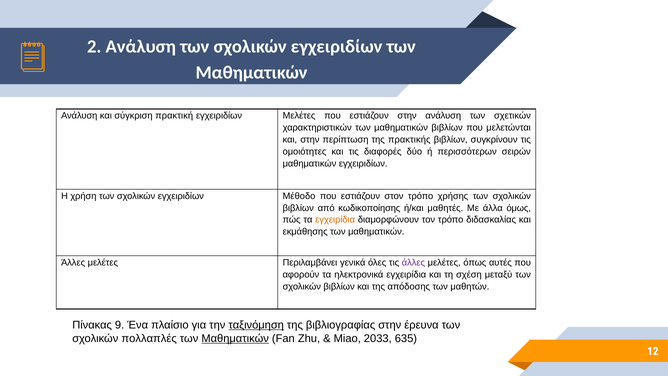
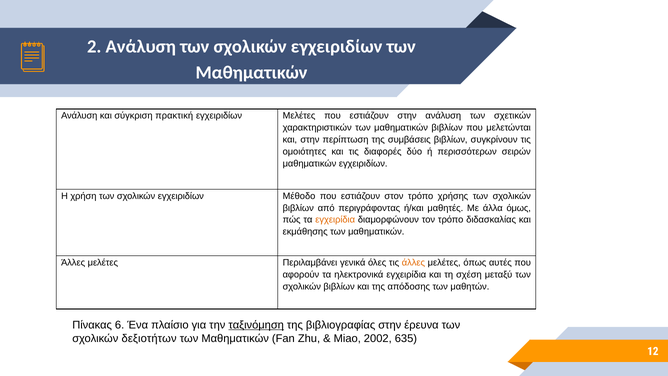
πρακτικής: πρακτικής -> συμβάσεις (409, 140)
κωδικοποίησης: κωδικοποίησης -> περιγράφοντας (369, 208)
άλλες colour: purple -> orange (413, 263)
9: 9 -> 6 (120, 325)
πολλαπλές: πολλαπλές -> δεξιοτήτων (149, 338)
Μαθηματικών underline: present -> none (235, 338)
2033: 2033 -> 2002 (378, 338)
